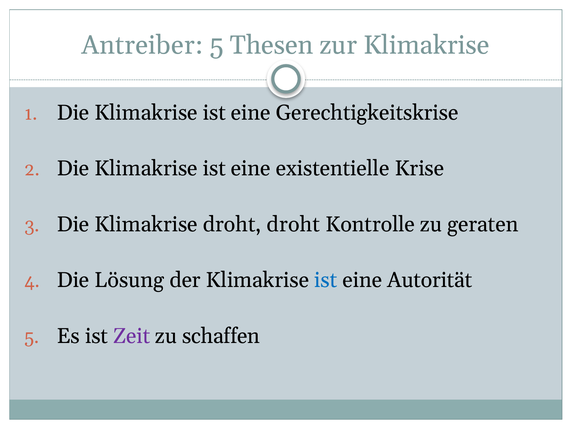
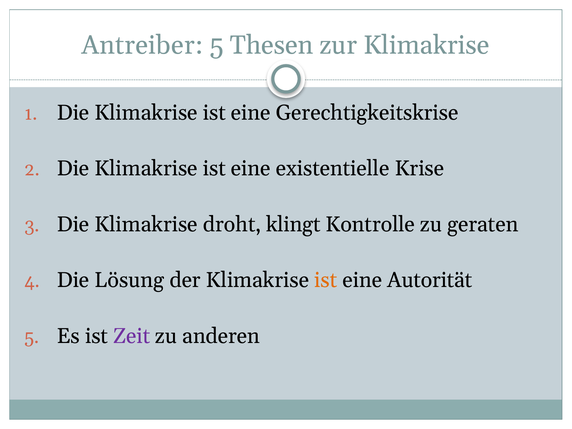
droht droht: droht -> klingt (293, 224)
ist colour: blue -> orange (326, 280)
schaffen: schaffen -> anderen (221, 336)
